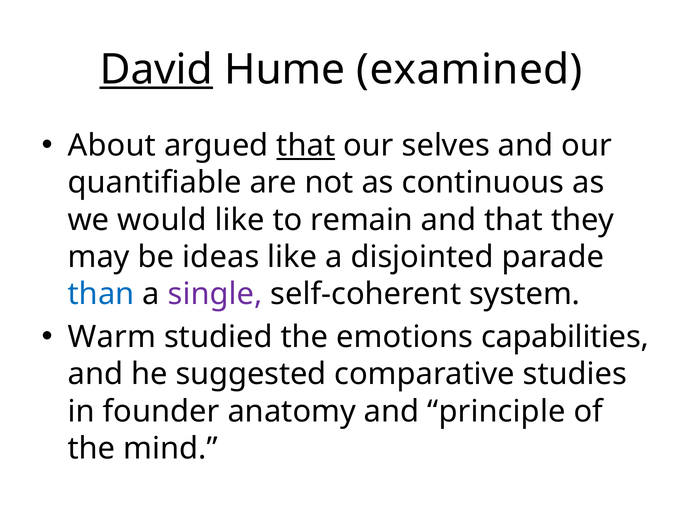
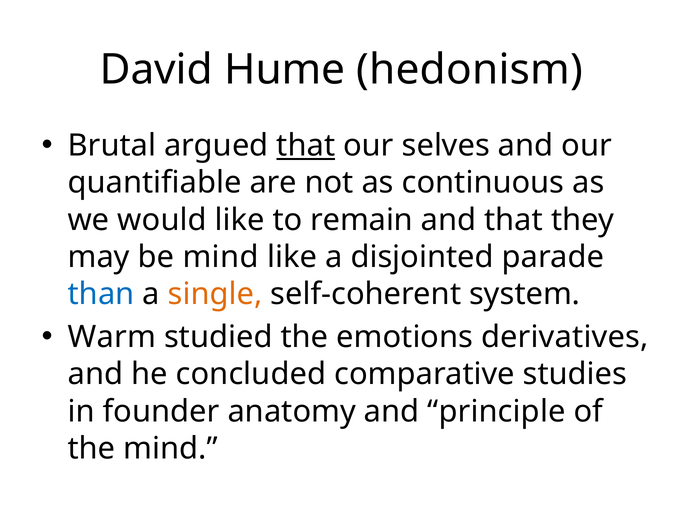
David underline: present -> none (156, 70)
examined: examined -> hedonism (470, 70)
About: About -> Brutal (112, 146)
be ideas: ideas -> mind (221, 257)
single colour: purple -> orange (215, 294)
capabilities: capabilities -> derivatives (565, 337)
suggested: suggested -> concluded (251, 374)
